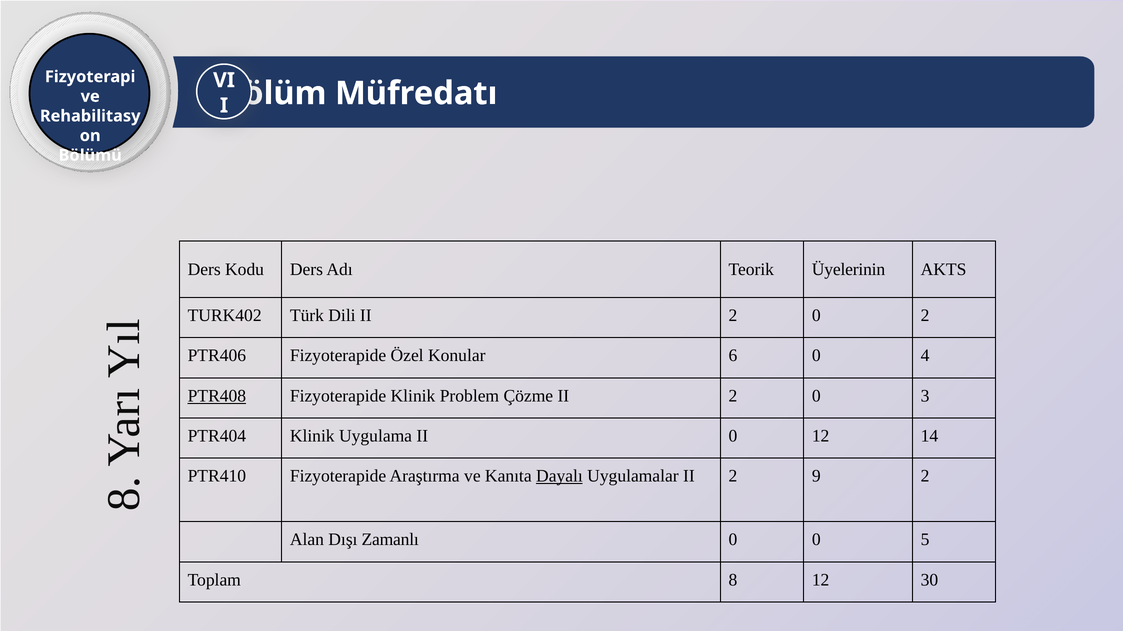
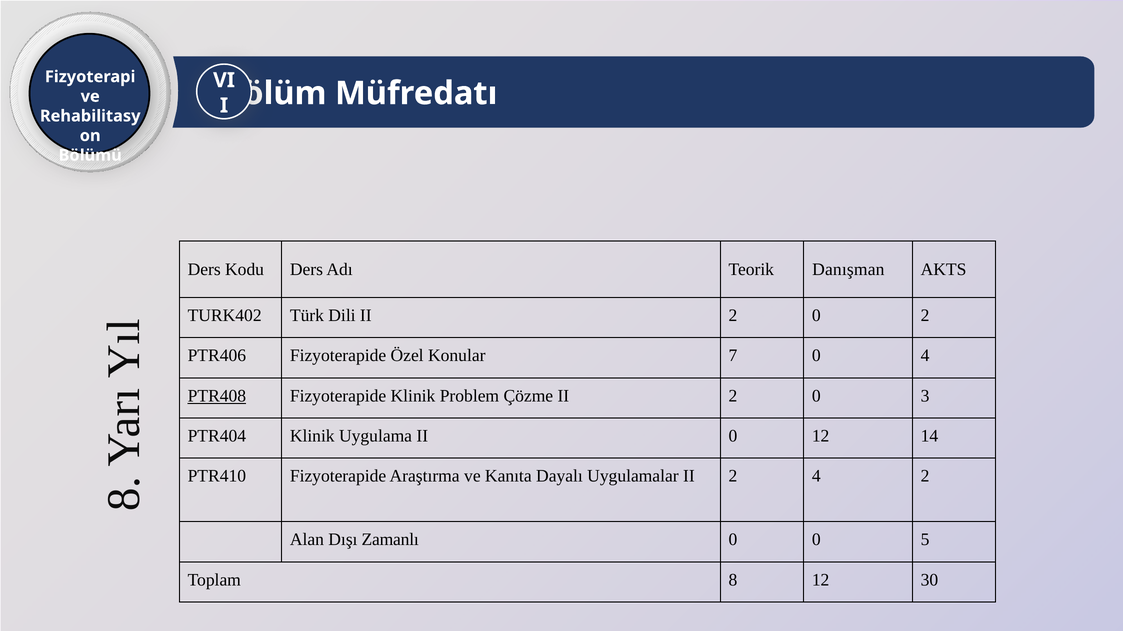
Üyelerinin: Üyelerinin -> Danışman (848, 270)
6: 6 -> 7 (733, 356)
Dayalı underline: present -> none (559, 476)
2 9: 9 -> 4 (816, 476)
